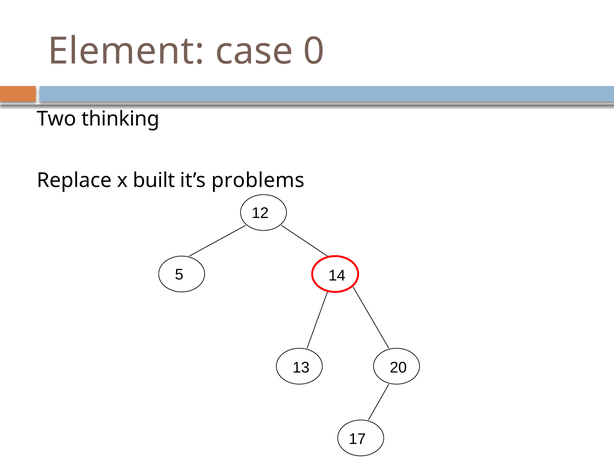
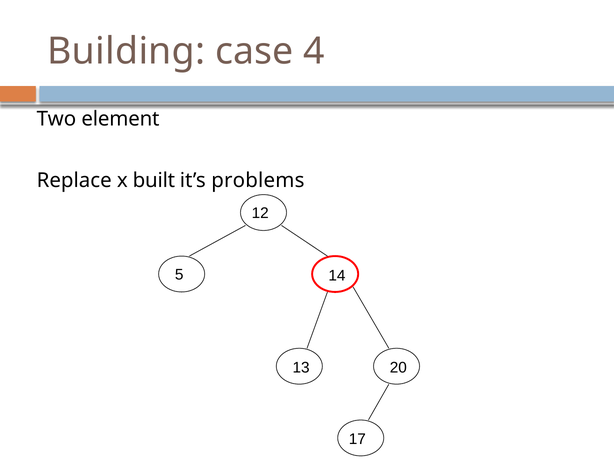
Element: Element -> Building (126, 51)
0: 0 -> 4 (314, 51)
thinking: thinking -> element (120, 119)
